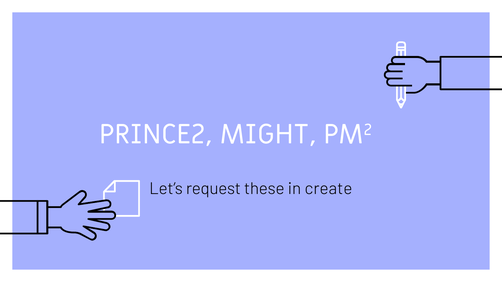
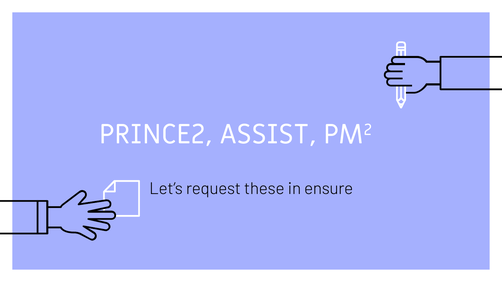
MIGHT: MIGHT -> ASSIST (268, 135)
create: create -> ensure (329, 189)
